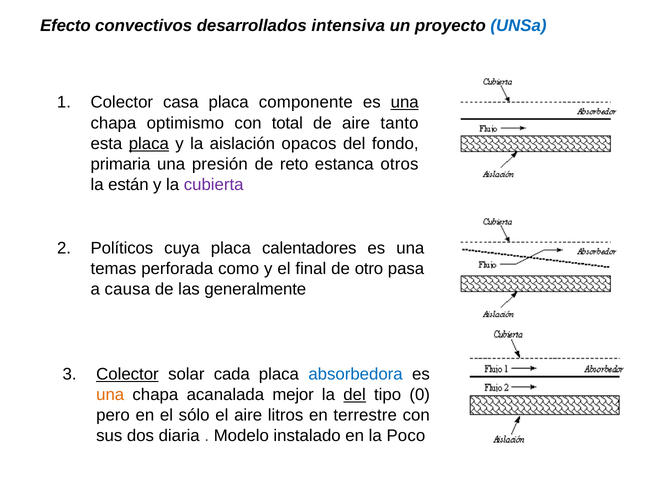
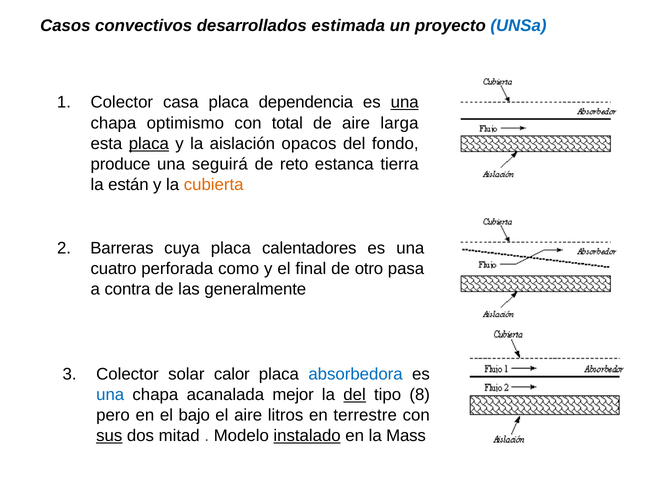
Efecto: Efecto -> Casos (65, 26)
intensiva: intensiva -> estimada (348, 26)
componente: componente -> dependencia (306, 102)
tanto: tanto -> larga (399, 123)
primaria: primaria -> produce (121, 164)
presión: presión -> seguirá (220, 164)
otros: otros -> tierra (400, 164)
cubierta colour: purple -> orange (214, 185)
Políticos: Políticos -> Barreras (122, 248)
temas: temas -> cuatro (114, 269)
causa: causa -> contra (128, 289)
Colector underline: present -> none (127, 374)
cada: cada -> calor (232, 374)
una colour: orange -> blue (110, 395)
0: 0 -> 8 (420, 395)
sólo: sólo -> bajo (194, 415)
sus underline: none -> present (109, 436)
diaria: diaria -> mitad (179, 436)
instalado underline: none -> present (307, 436)
Poco: Poco -> Mass (406, 436)
